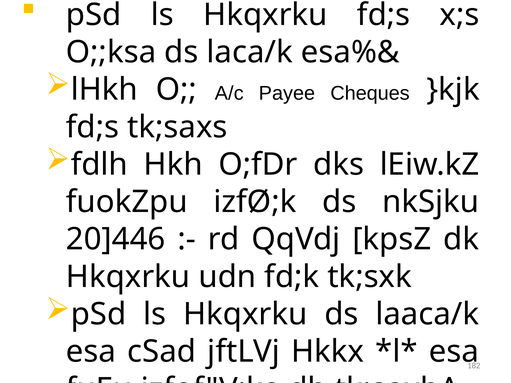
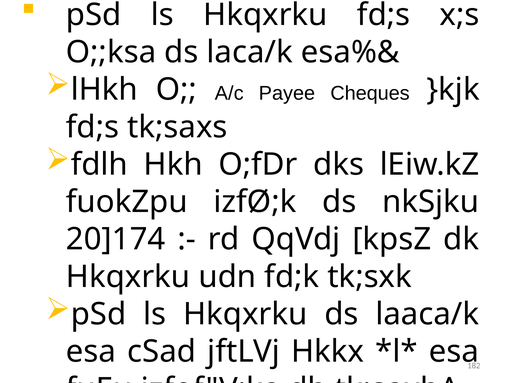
20]446: 20]446 -> 20]174 (116, 240)
